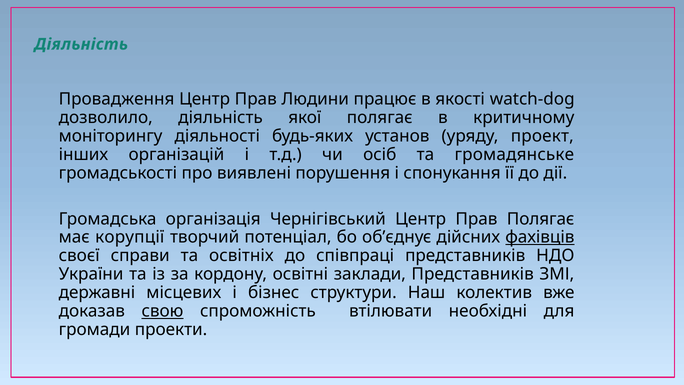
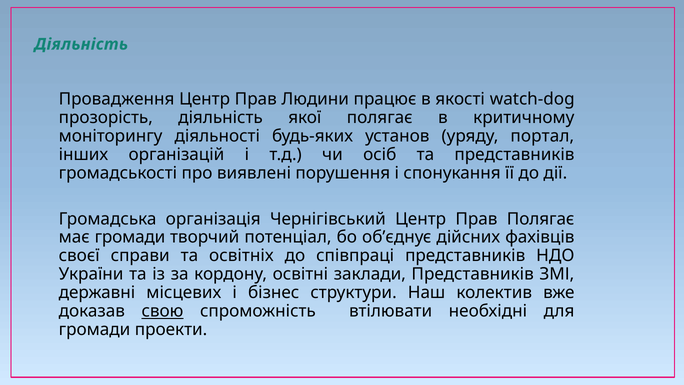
дозволило: дозволило -> прозорість (106, 118)
проект: проект -> портал (542, 136)
та громадянське: громадянське -> представників (514, 155)
має корупції: корупції -> громади (130, 237)
фахівців underline: present -> none (540, 237)
